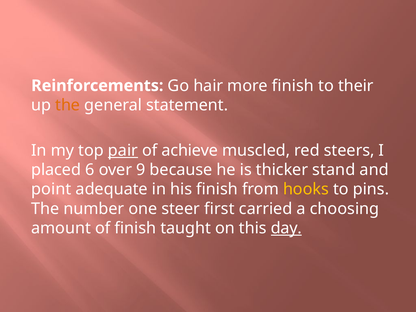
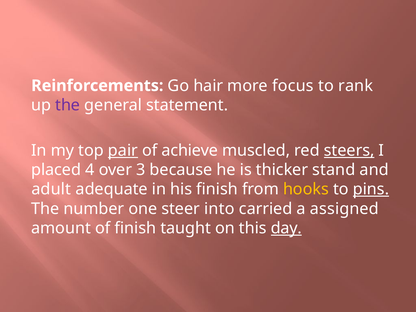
more finish: finish -> focus (293, 86)
their: their -> rank (356, 86)
the colour: orange -> purple (68, 105)
steers underline: none -> present (349, 150)
6: 6 -> 4 (90, 170)
9: 9 -> 3 (141, 170)
point: point -> adult (51, 189)
pins underline: none -> present (371, 189)
first: first -> into (219, 209)
choosing: choosing -> assigned (344, 209)
